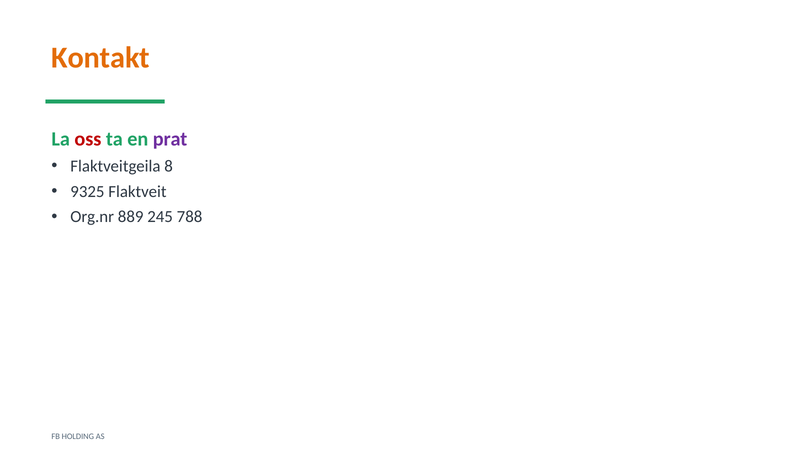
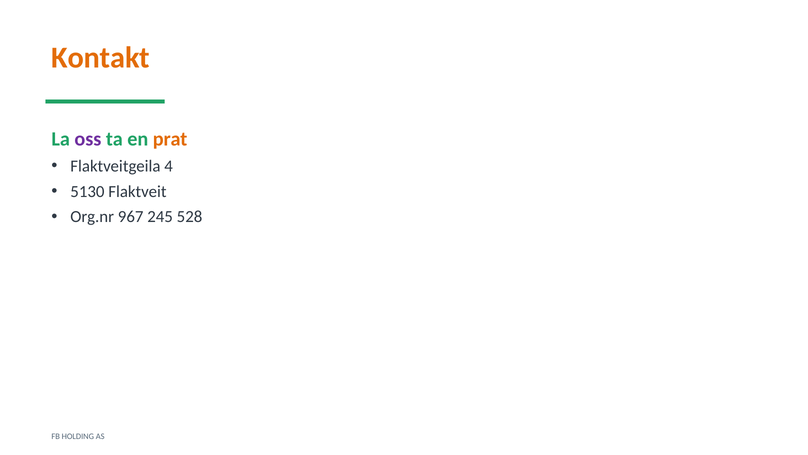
oss colour: red -> purple (88, 139)
prat colour: purple -> orange (170, 139)
8: 8 -> 4 (169, 166)
9325: 9325 -> 5130 (87, 191)
889: 889 -> 967 (131, 217)
788: 788 -> 528 (190, 217)
